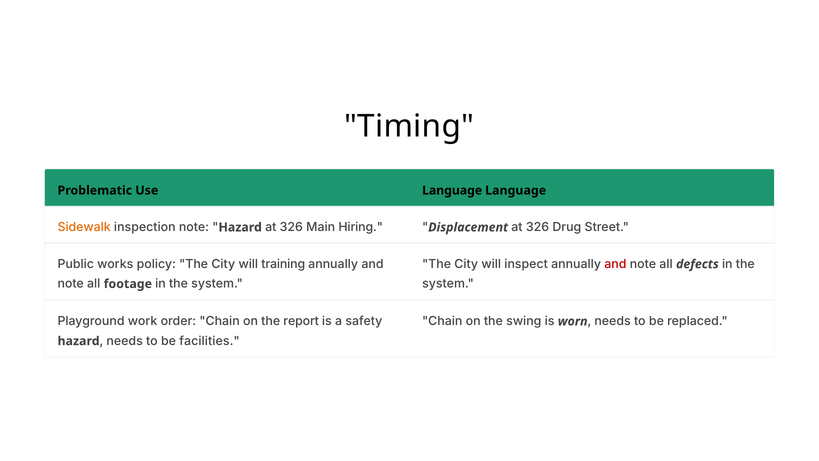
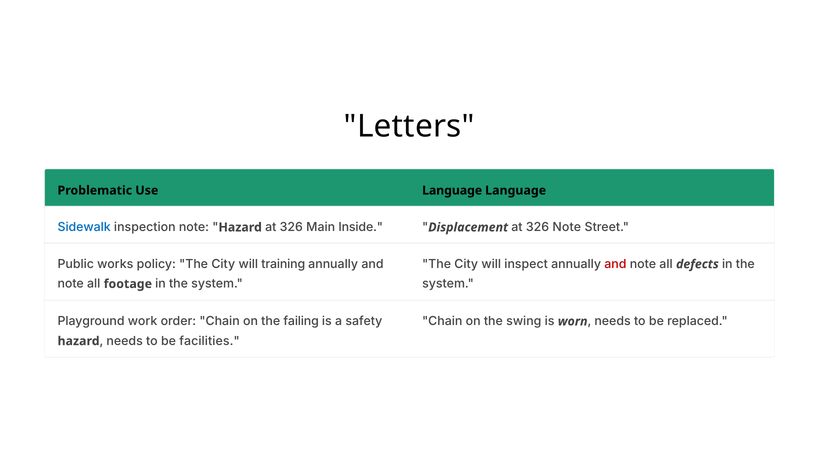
Timing: Timing -> Letters (409, 126)
Sidewalk colour: orange -> blue (84, 227)
Hiring: Hiring -> Inside (361, 227)
326 Drug: Drug -> Note (567, 227)
report: report -> failing (301, 321)
